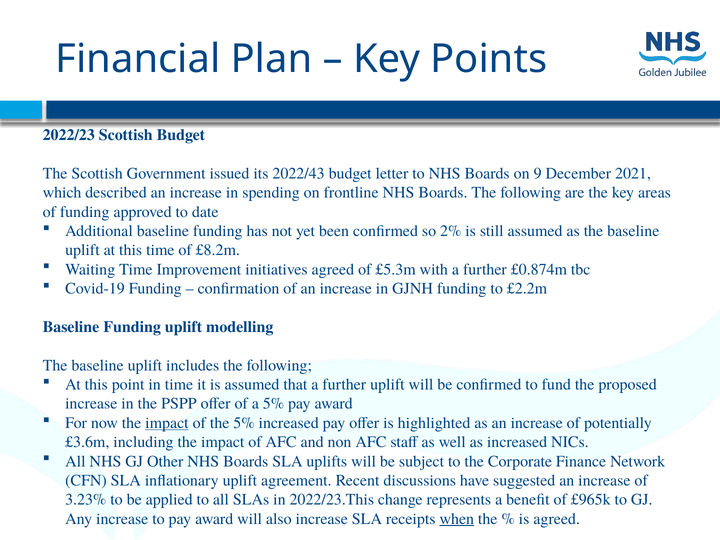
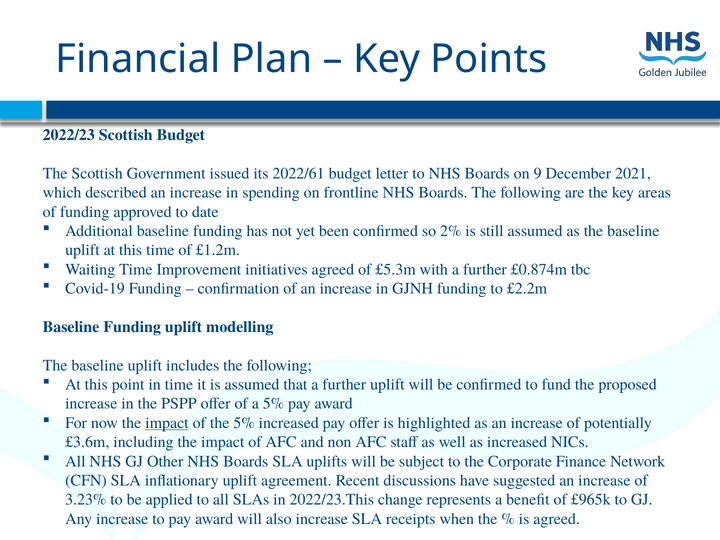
2022/43: 2022/43 -> 2022/61 (299, 173)
£8.2m: £8.2m -> £1.2m (218, 250)
when underline: present -> none (457, 519)
